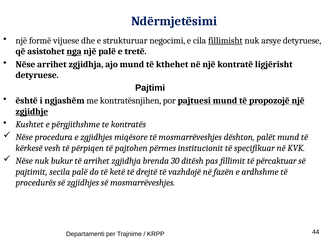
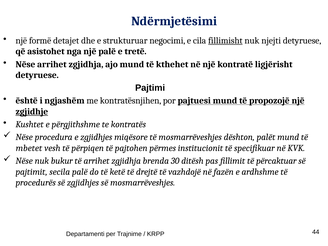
vijuese: vijuese -> detajet (66, 41)
arsye: arsye -> njejti (271, 41)
nga underline: present -> none (74, 51)
kërkesë: kërkesë -> mbetet (29, 148)
